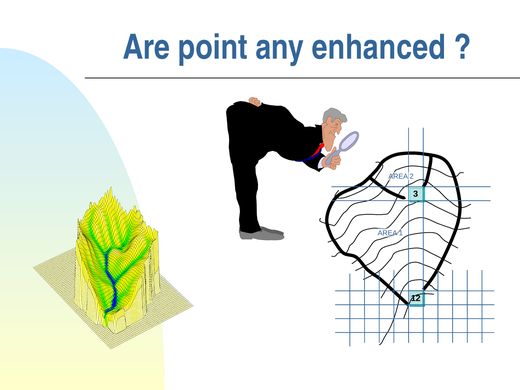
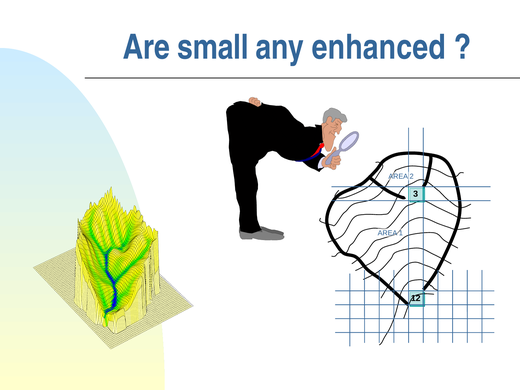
point: point -> small (213, 47)
